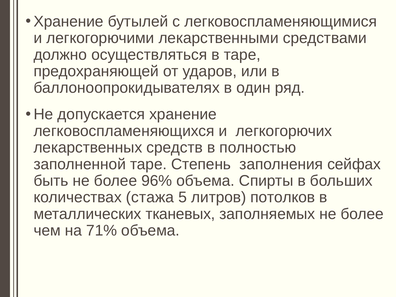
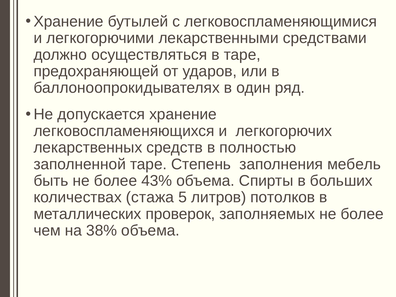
сейфах: сейфах -> мебель (354, 164)
96%: 96% -> 43% (157, 181)
тканевых: тканевых -> проверок (180, 214)
71%: 71% -> 38% (102, 231)
